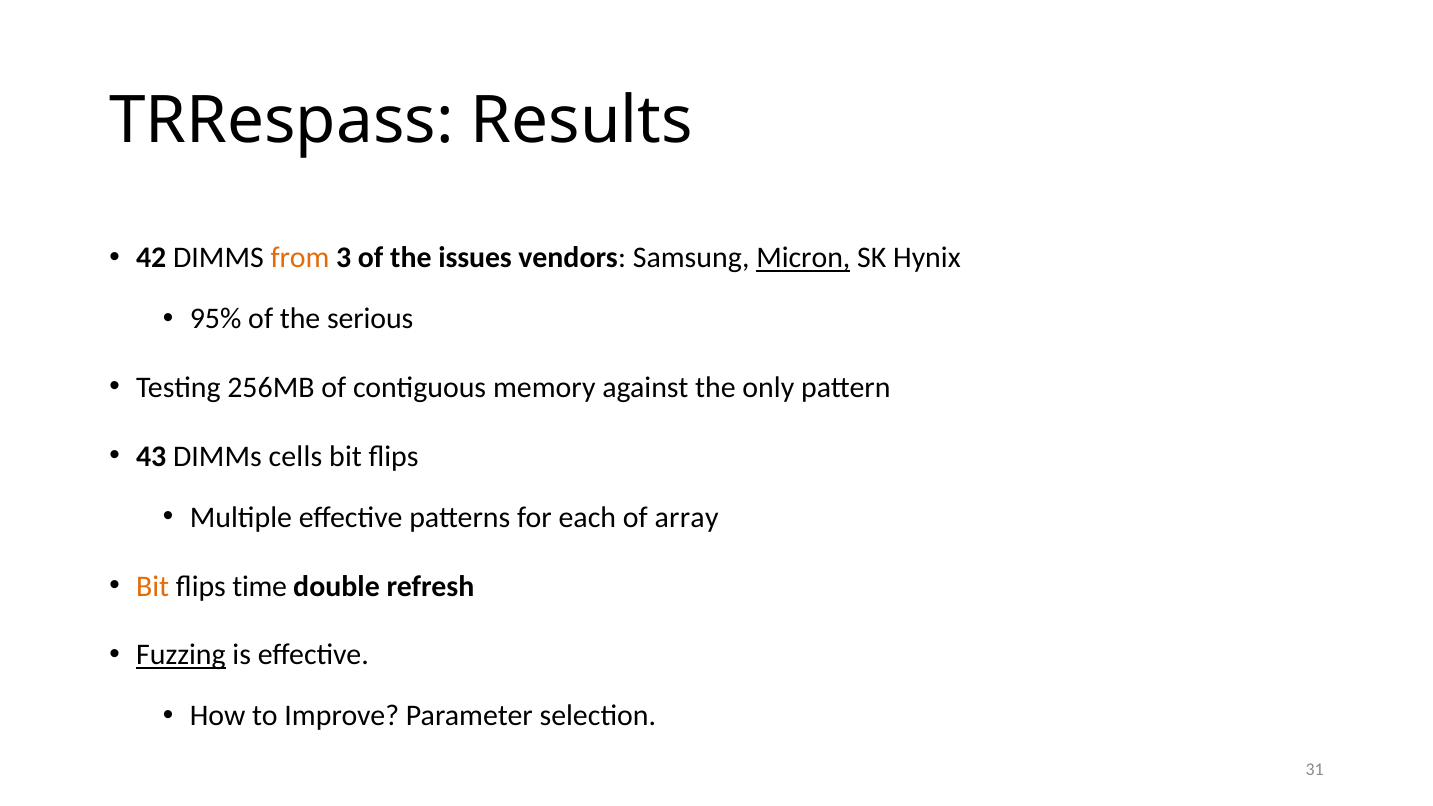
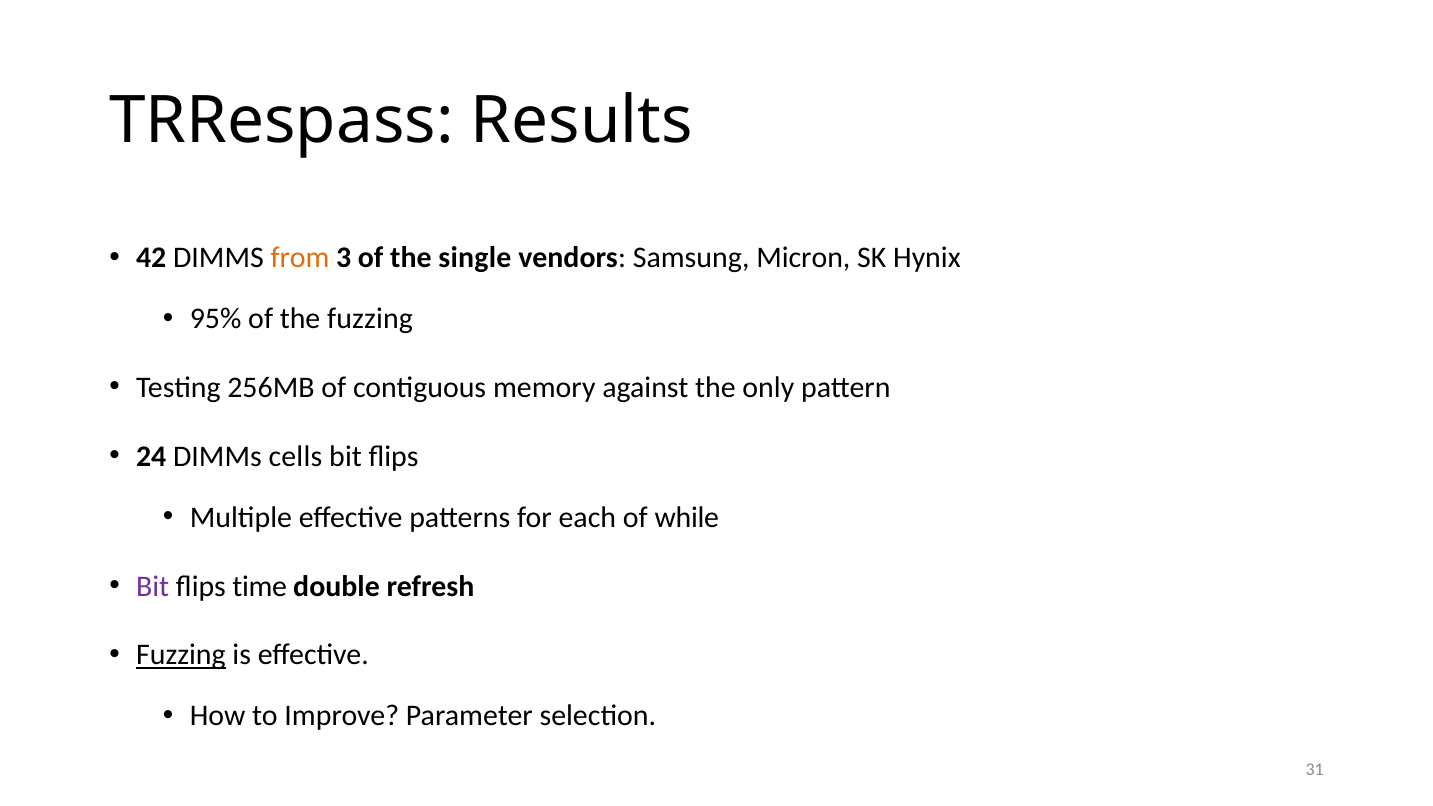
issues: issues -> single (475, 258)
Micron underline: present -> none (803, 258)
the serious: serious -> fuzzing (370, 319)
43: 43 -> 24 (151, 456)
array: array -> while (687, 518)
Bit colour: orange -> purple (153, 586)
